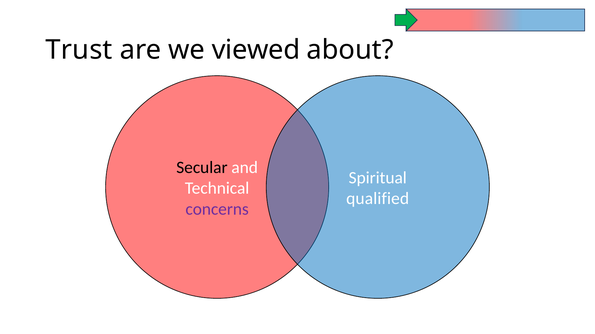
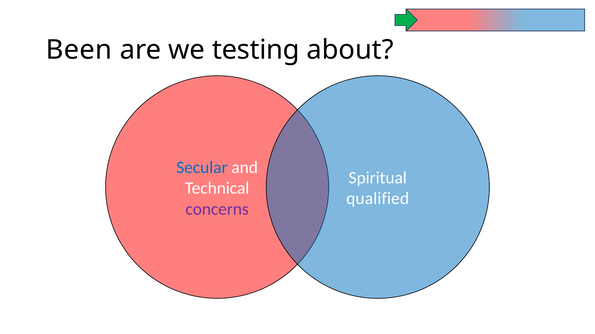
Trust: Trust -> Been (79, 50)
viewed: viewed -> testing (256, 50)
Secular colour: black -> blue (202, 168)
